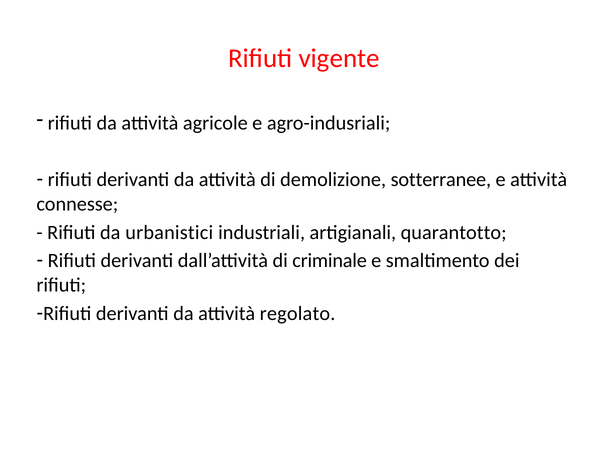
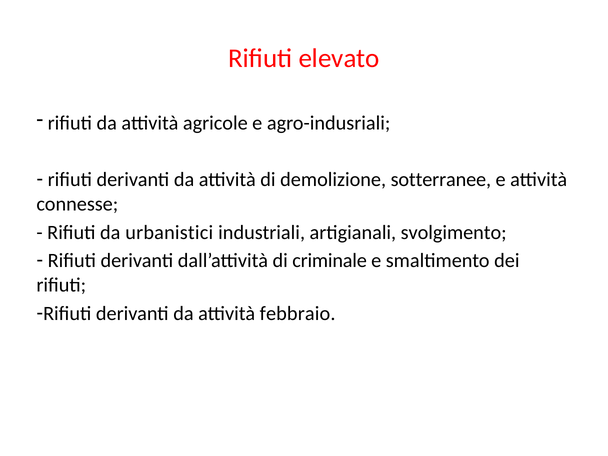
vigente: vigente -> elevato (339, 58)
quarantotto: quarantotto -> svolgimento (454, 232)
regolato: regolato -> febbraio (298, 313)
